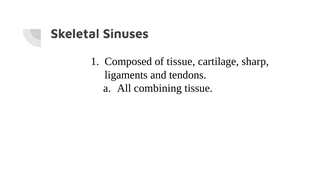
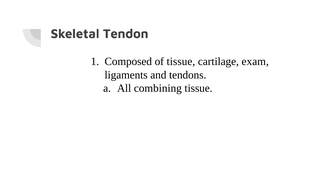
Sinuses: Sinuses -> Tendon (126, 34)
sharp: sharp -> exam (255, 61)
